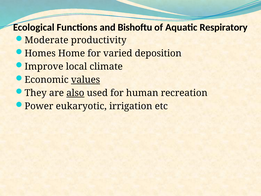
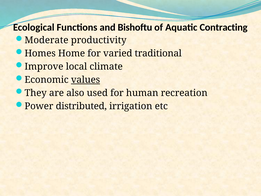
Respiratory: Respiratory -> Contracting (224, 27)
deposition: deposition -> traditional (158, 53)
also underline: present -> none (75, 93)
eukaryotic: eukaryotic -> distributed (81, 106)
